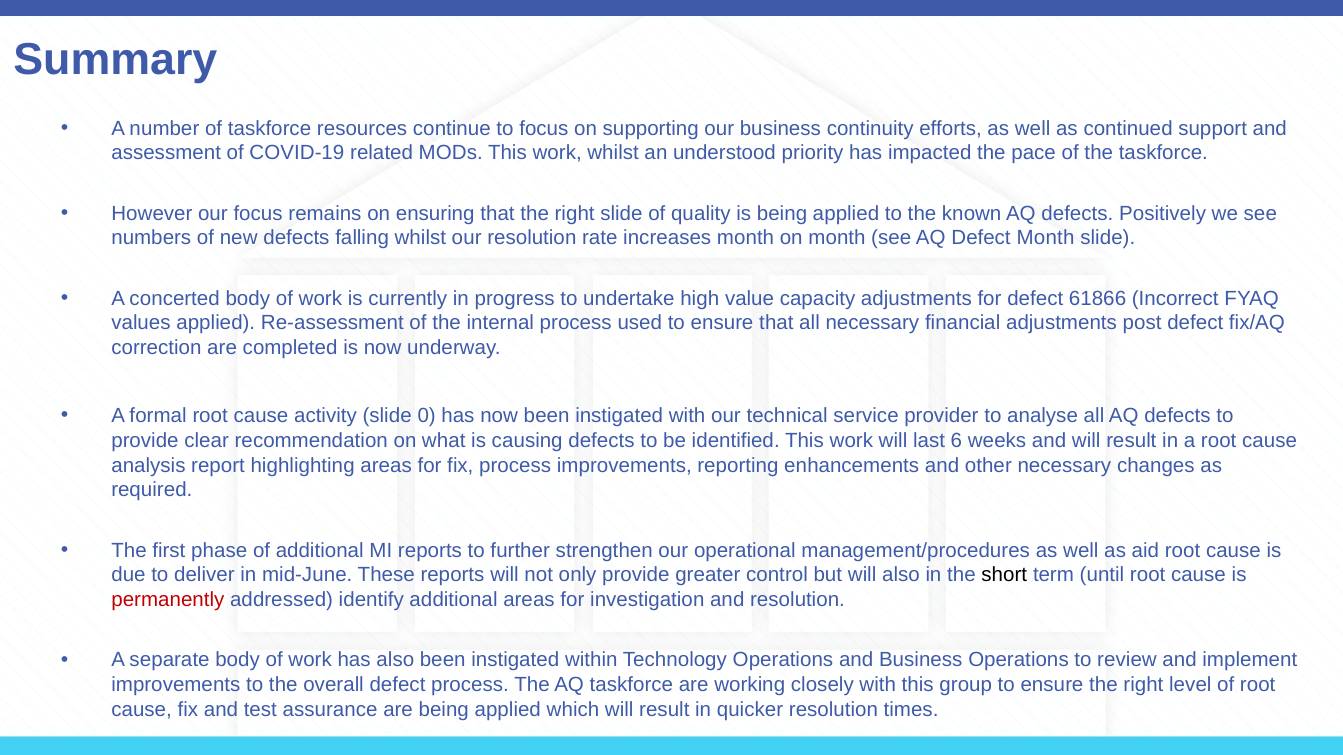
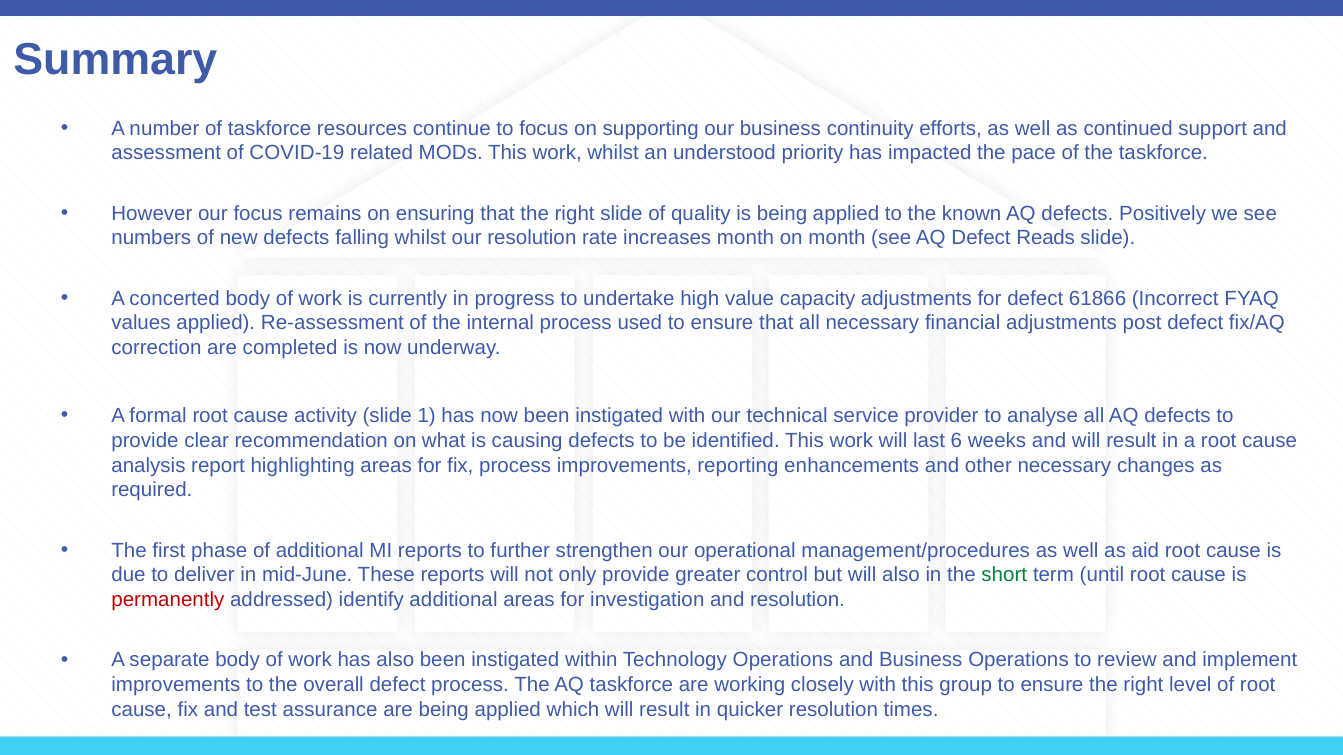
Defect Month: Month -> Reads (1046, 238)
0: 0 -> 1 (427, 416)
short colour: black -> green (1004, 575)
